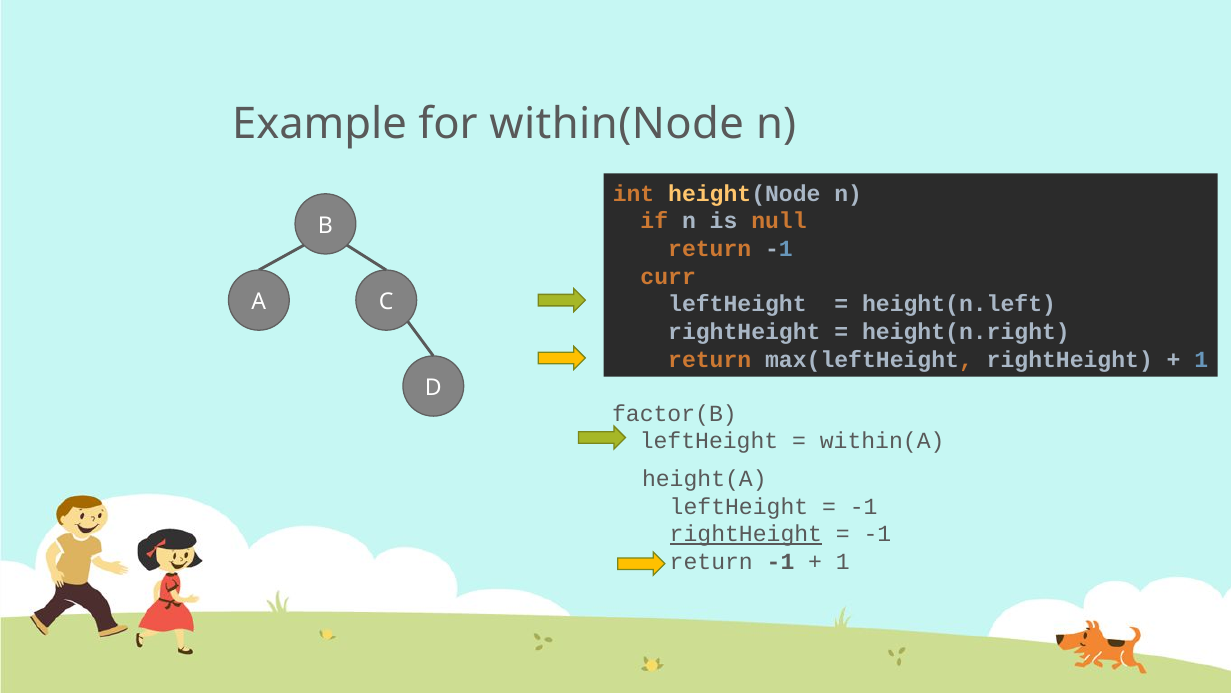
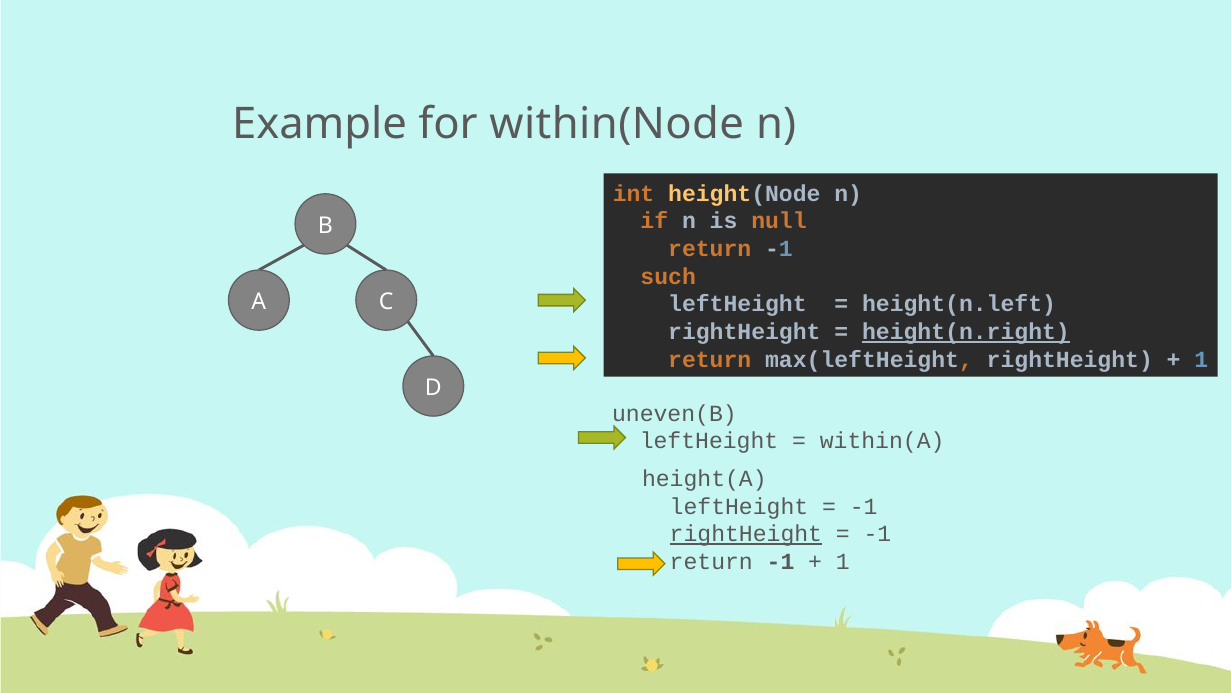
curr: curr -> such (668, 276)
height(n.right underline: none -> present (966, 332)
factor(B: factor(B -> uneven(B (674, 413)
